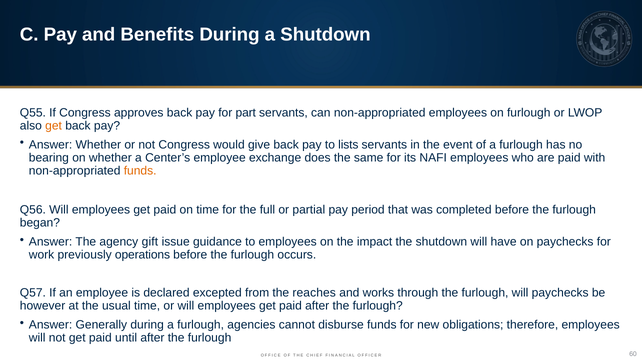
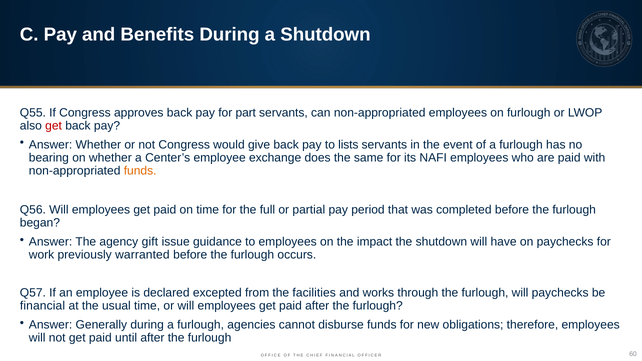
get colour: orange -> red (54, 126)
operations: operations -> warranted (142, 255)
reaches: reaches -> facilities (314, 293)
however: however -> financial (43, 306)
